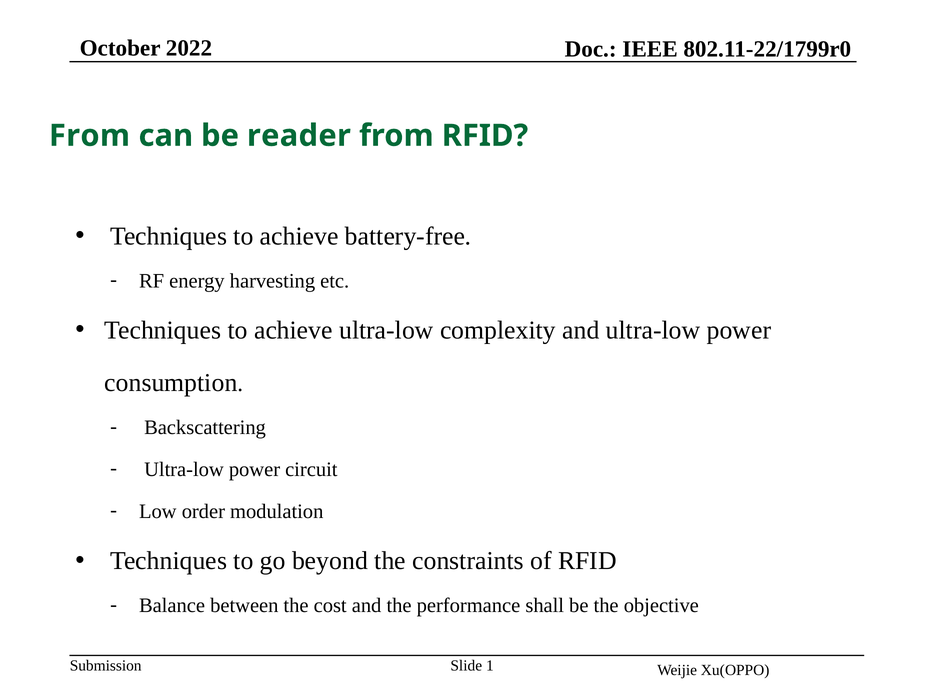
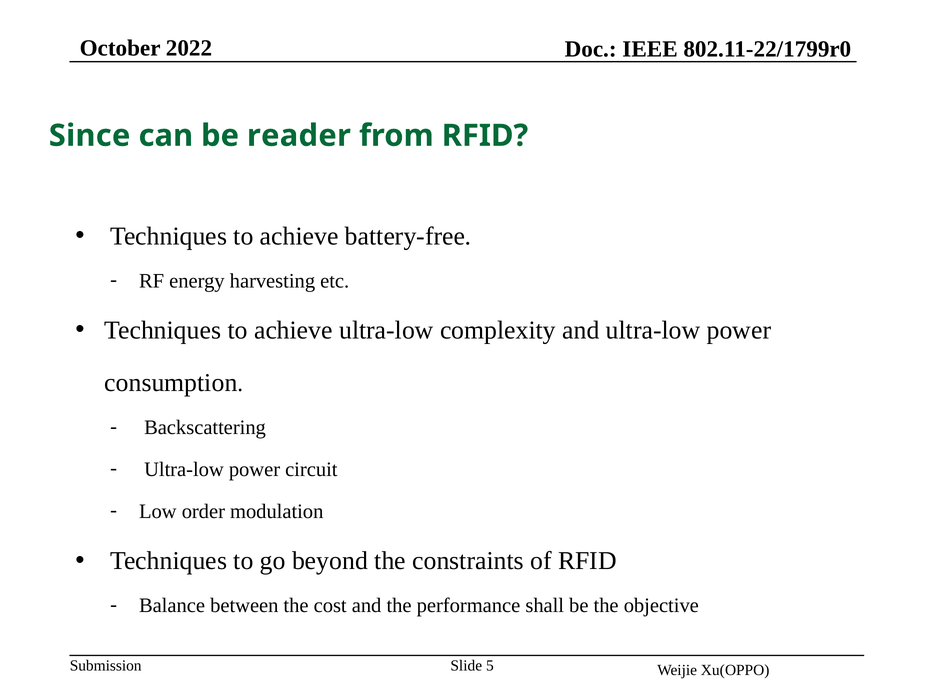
From: From -> Since (90, 136)
1: 1 -> 5 (490, 666)
